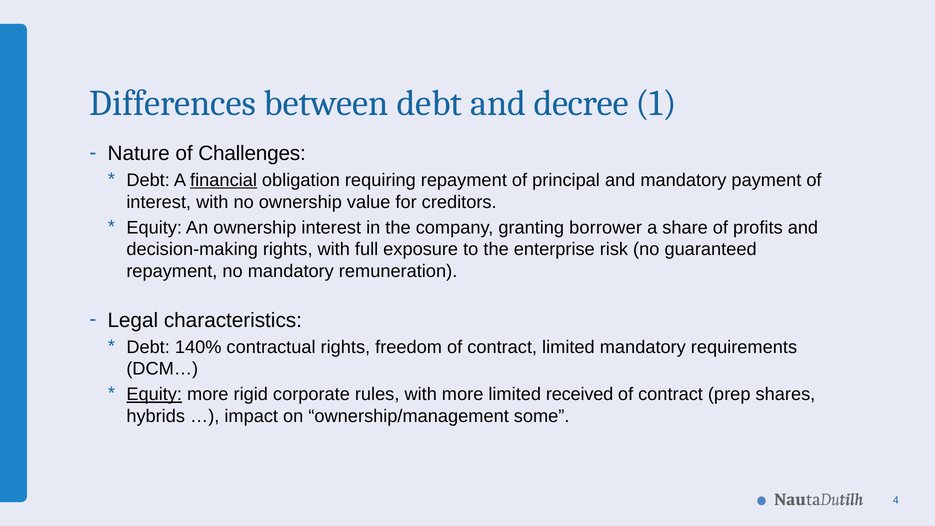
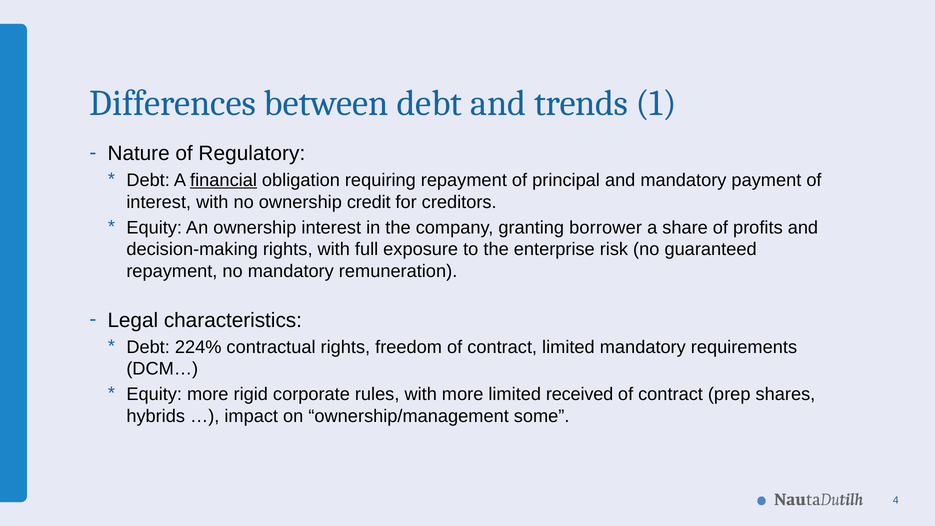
decree: decree -> trends (581, 103)
Challenges: Challenges -> Regulatory (252, 153)
value: value -> credit (369, 202)
140%: 140% -> 224% (198, 347)
Equity underline: present -> none (154, 394)
